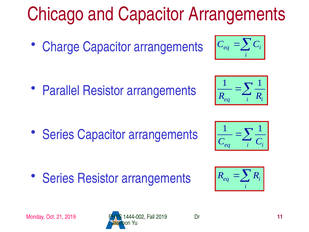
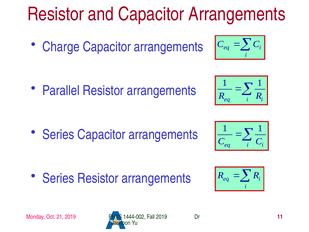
Chicago: Chicago -> Resistor (56, 14)
